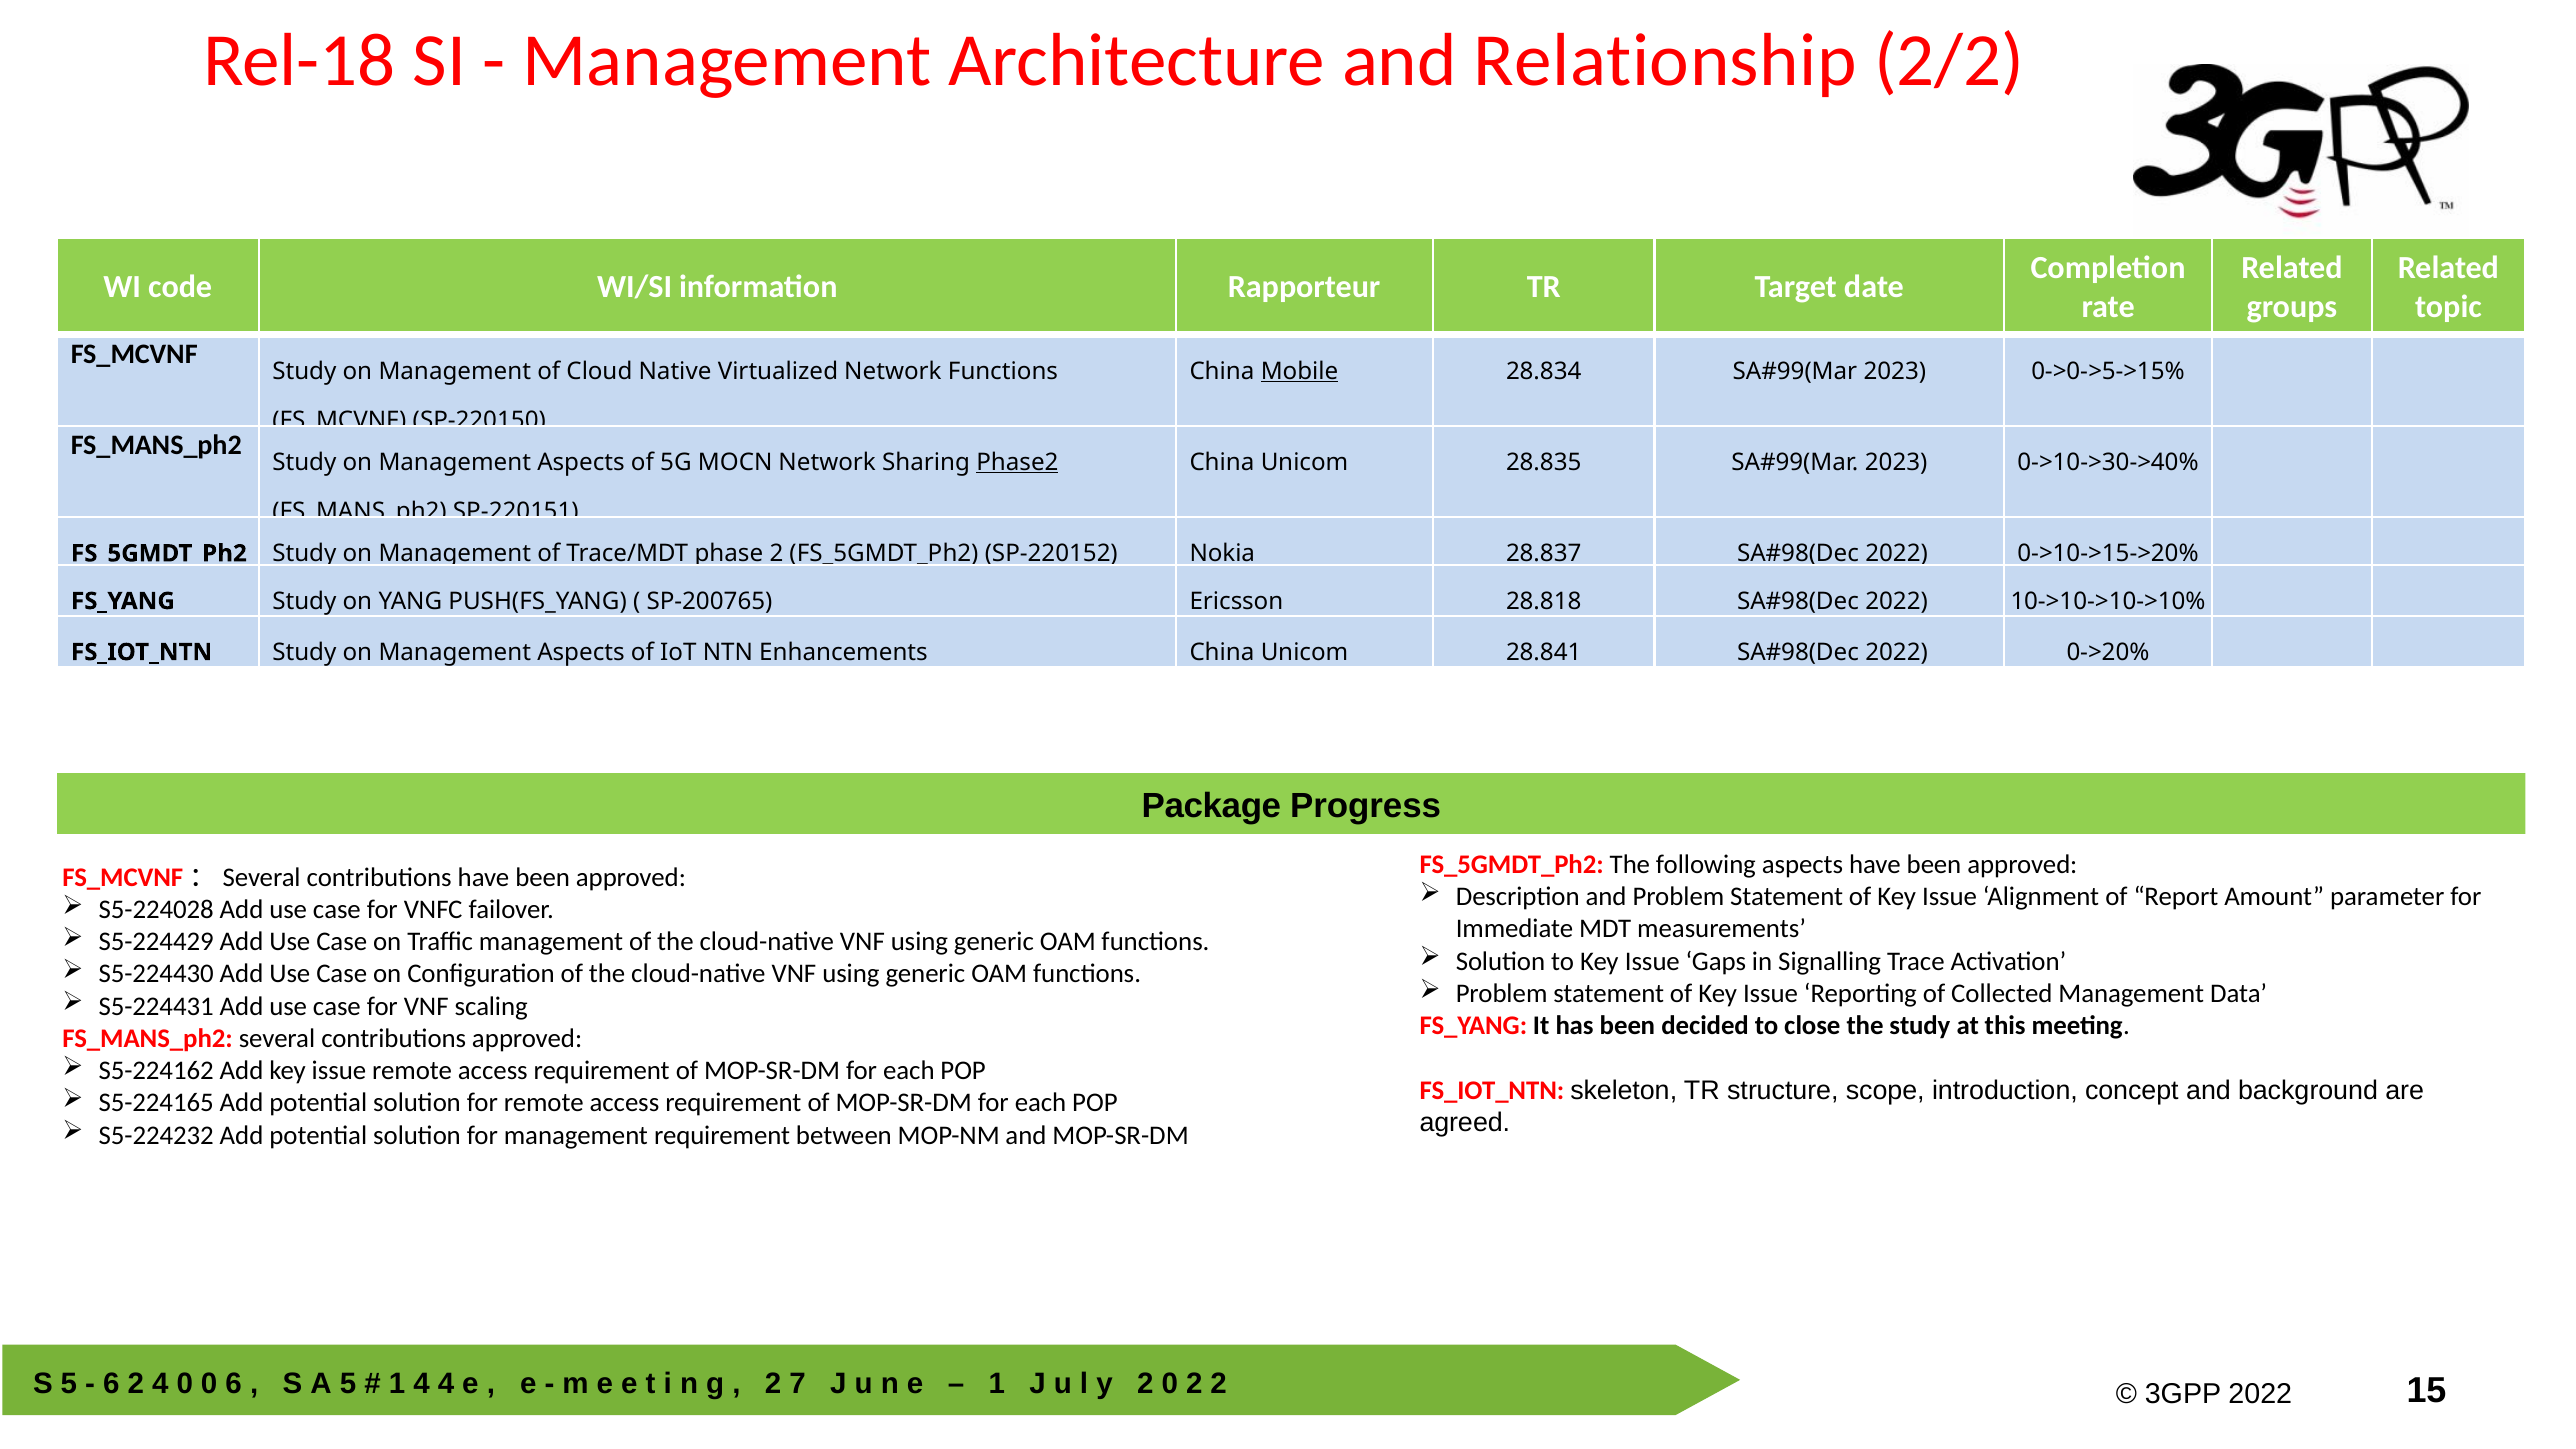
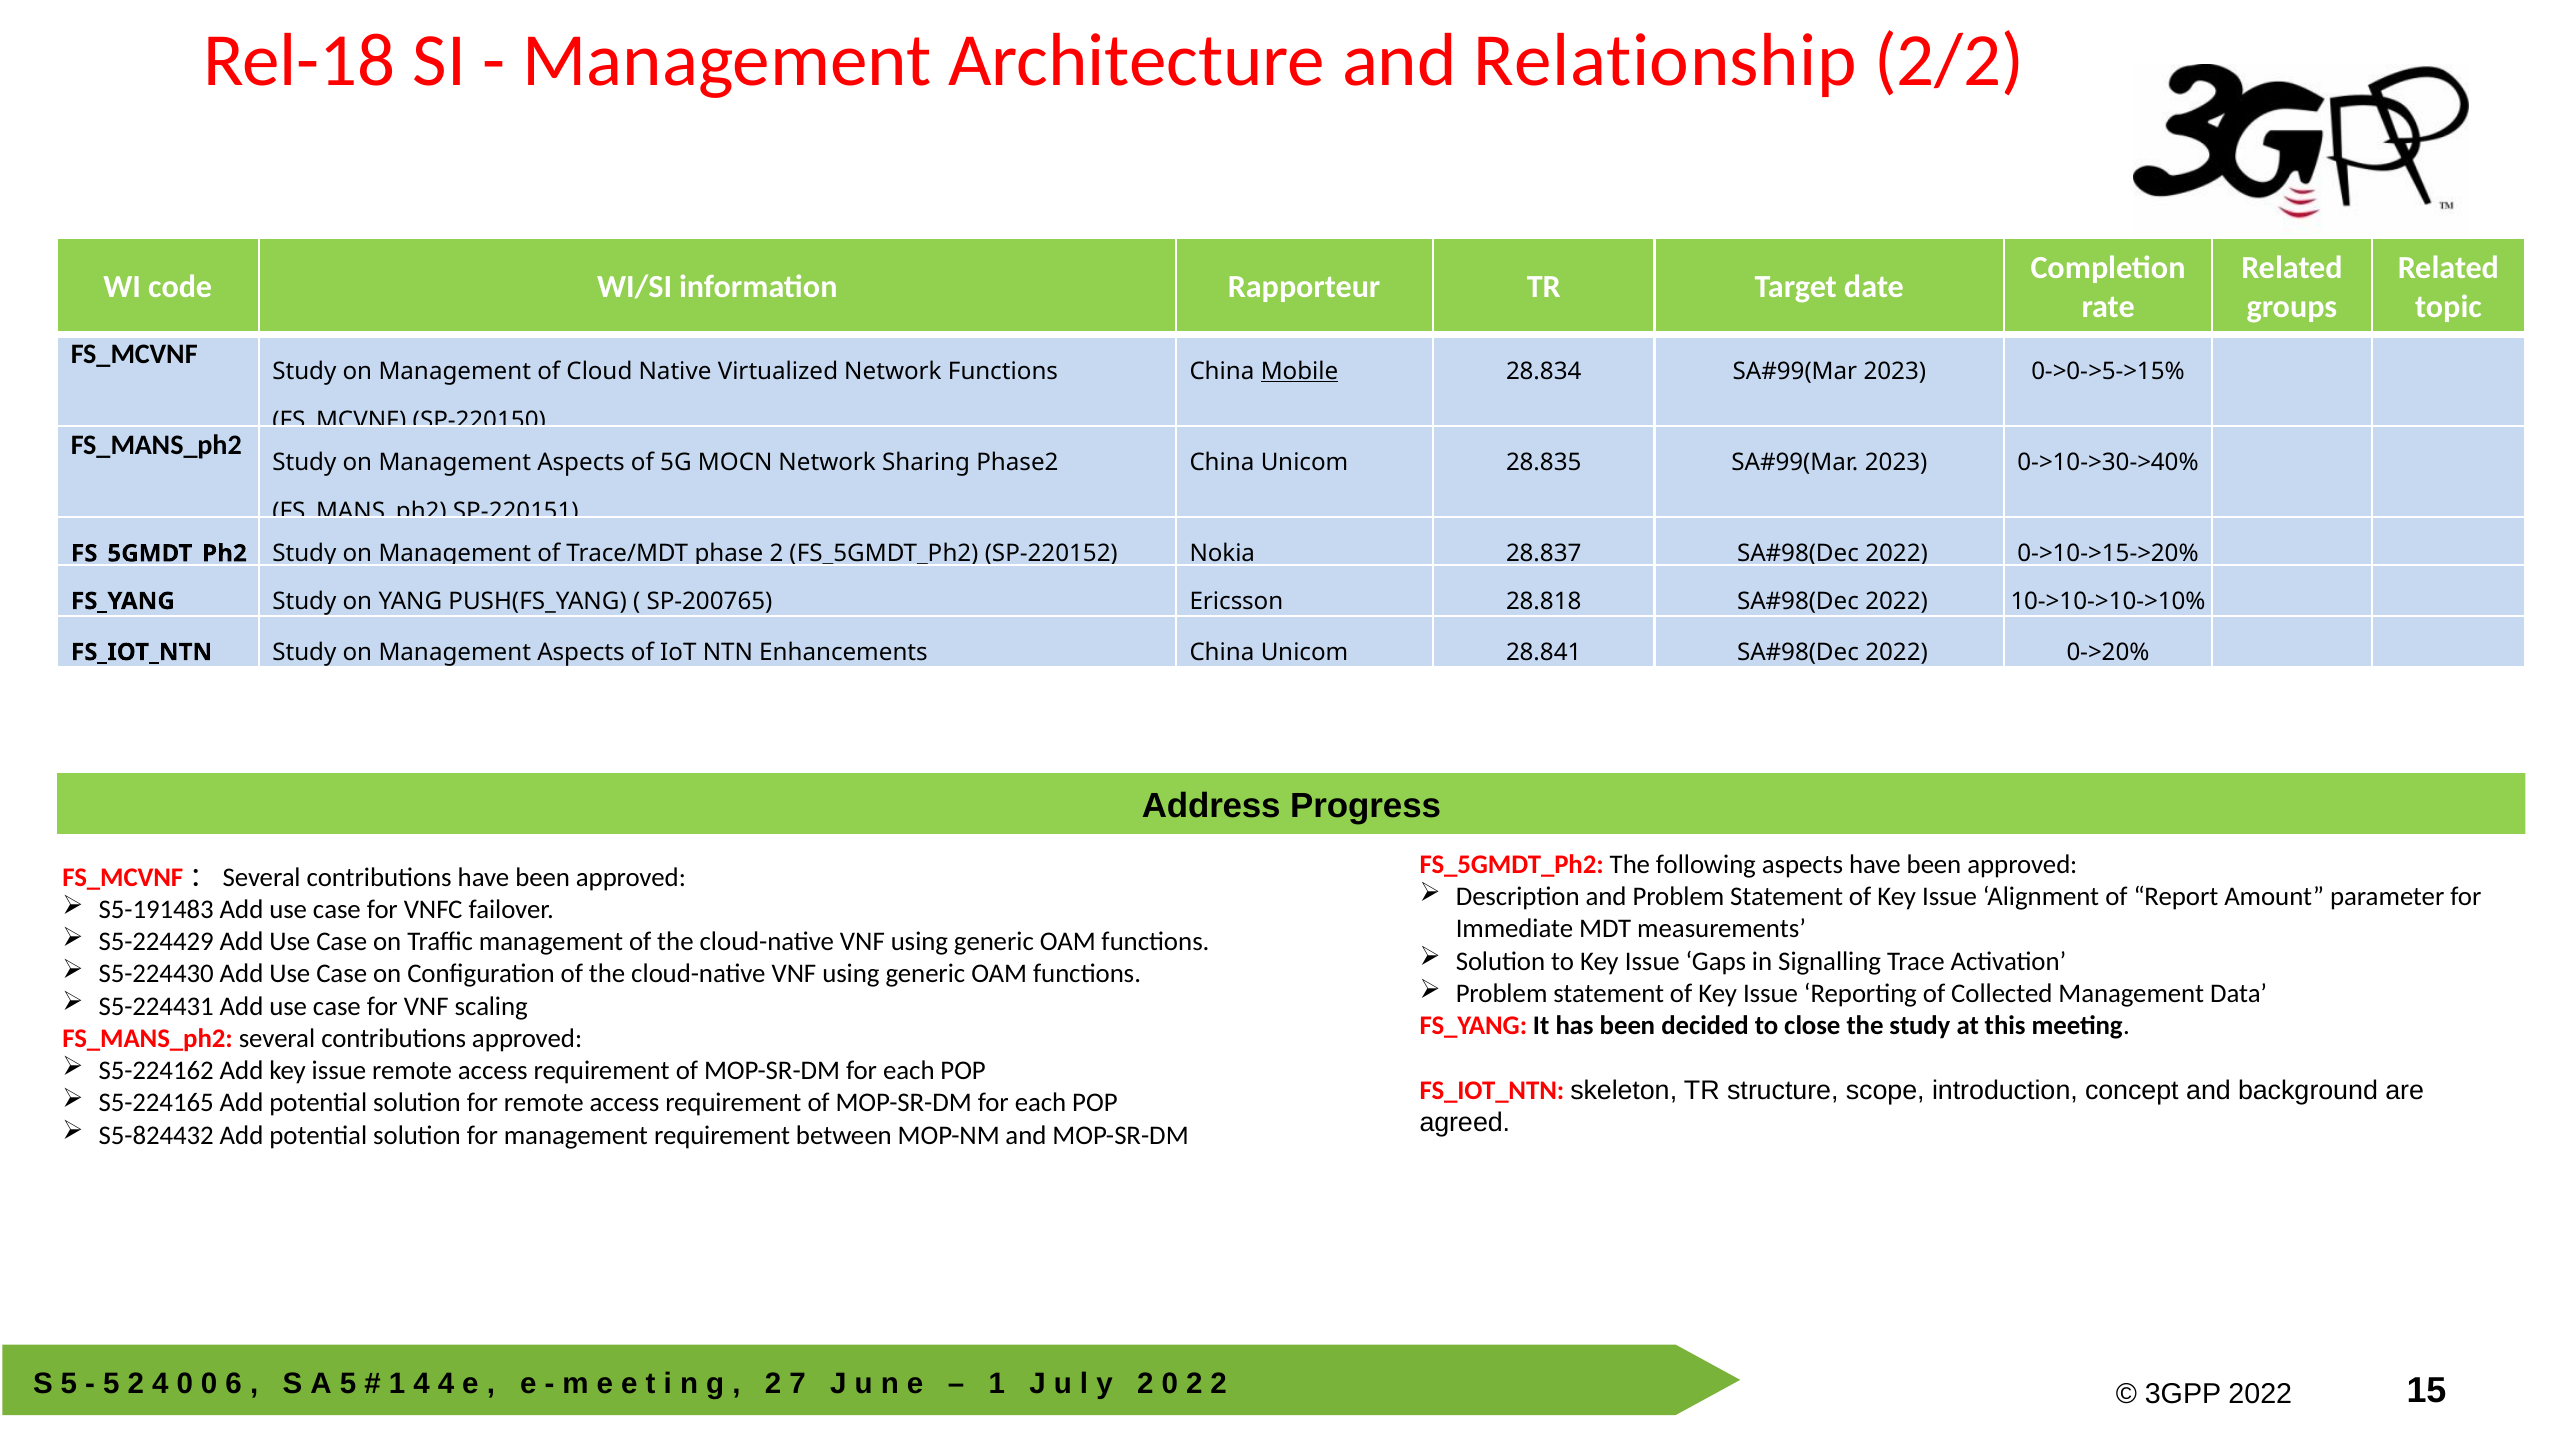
Phase2 underline: present -> none (1017, 462)
Package: Package -> Address (1211, 806)
S5-224028: S5-224028 -> S5-191483 (156, 910)
S5-224232: S5-224232 -> S5-824432 (156, 1135)
6: 6 -> 5 (111, 1384)
